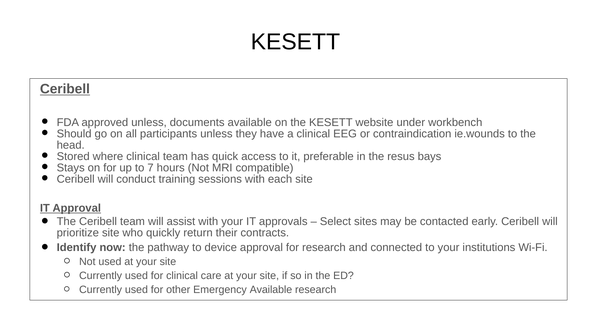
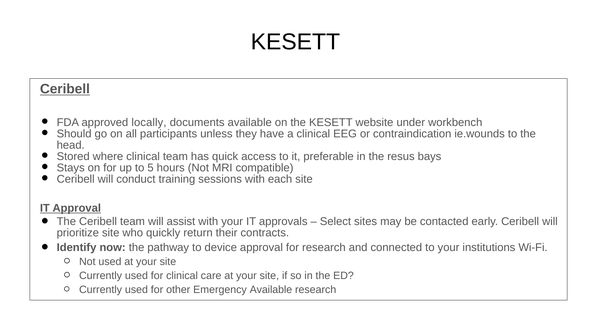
approved unless: unless -> locally (149, 122)
7: 7 -> 5 (151, 168)
